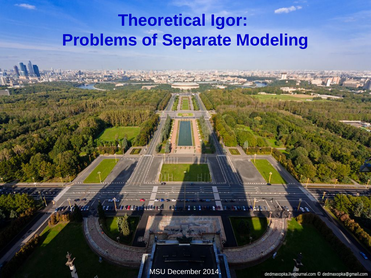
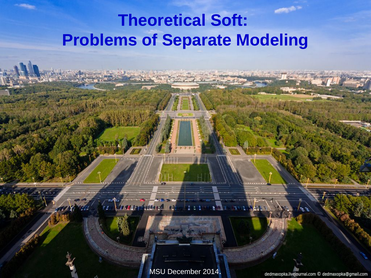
Igor: Igor -> Soft (229, 21)
